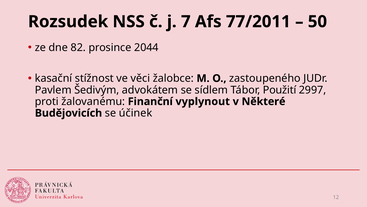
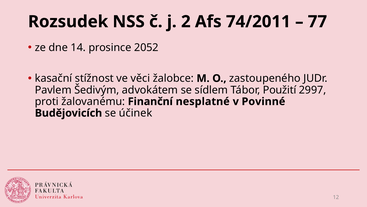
7: 7 -> 2 (186, 22)
77/2011: 77/2011 -> 74/2011 (258, 22)
50: 50 -> 77 (317, 22)
82: 82 -> 14 (78, 47)
2044: 2044 -> 2052 (146, 47)
vyplynout: vyplynout -> nesplatné (203, 101)
Některé: Některé -> Povinné (263, 101)
